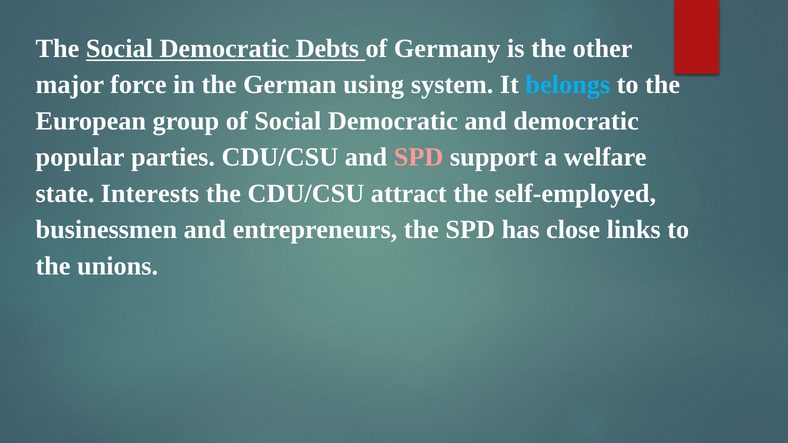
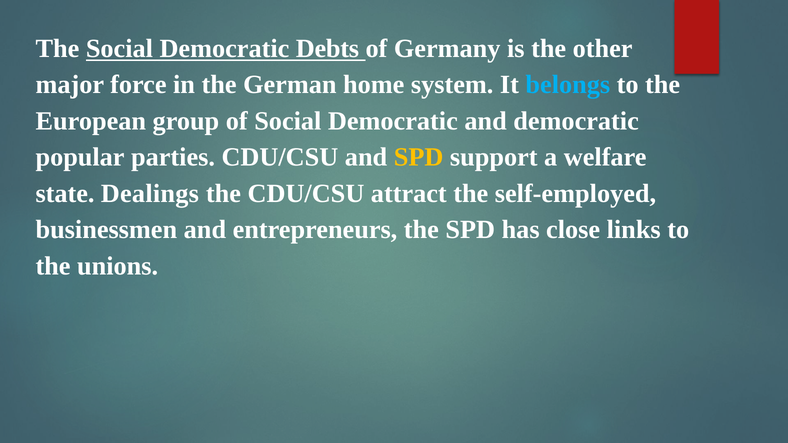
using: using -> home (374, 85)
SPD colour: pink -> yellow (419, 157)
Interests: Interests -> Dealings (150, 194)
